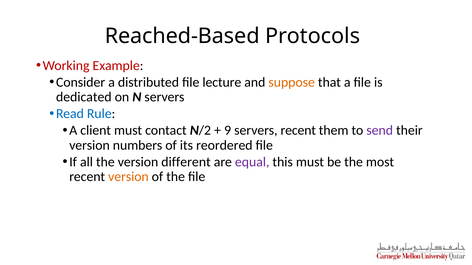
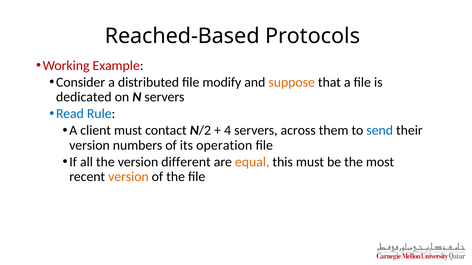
lecture: lecture -> modify (222, 82)
9: 9 -> 4 (228, 131)
servers recent: recent -> across (298, 131)
send colour: purple -> blue (380, 131)
reordered: reordered -> operation (224, 145)
equal colour: purple -> orange (252, 162)
